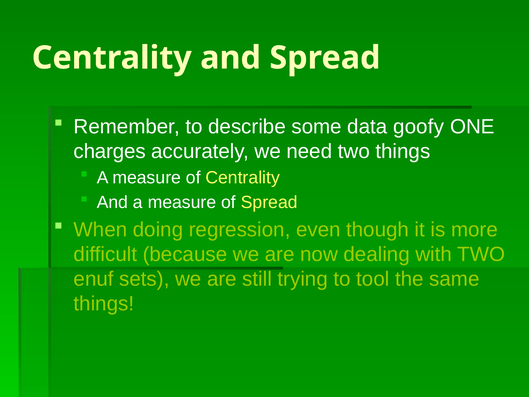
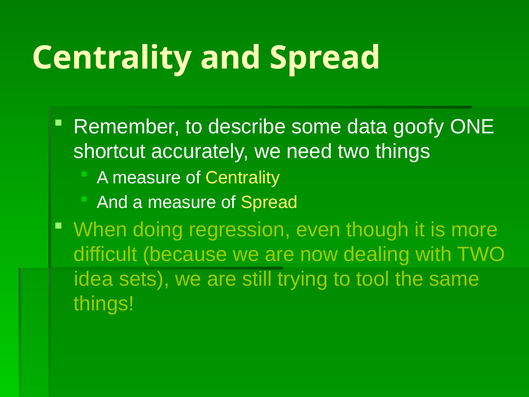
charges: charges -> shortcut (110, 151)
enuf: enuf -> idea (93, 279)
